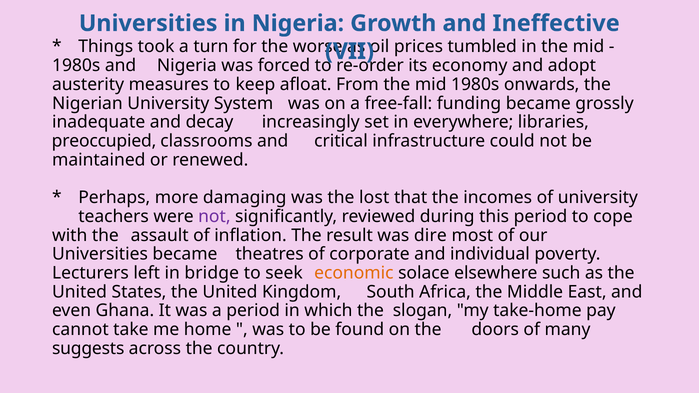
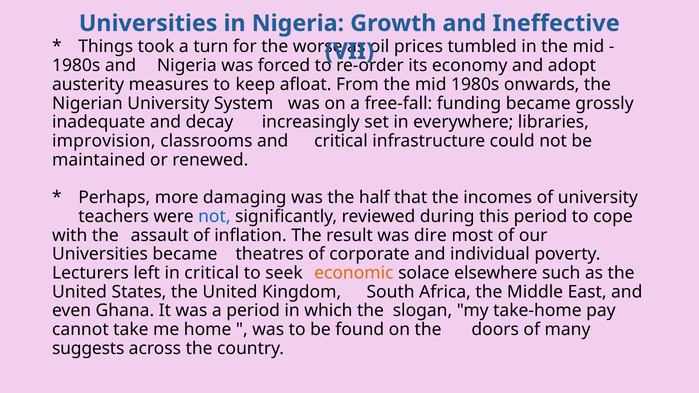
preoccupied: preoccupied -> improvision (104, 141)
lost: lost -> half (374, 198)
not colour: purple -> blue (214, 216)
in bridge: bridge -> critical (212, 273)
